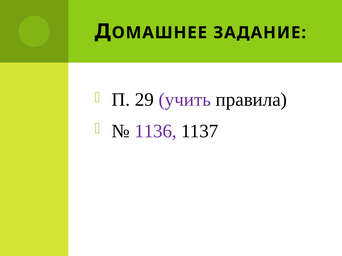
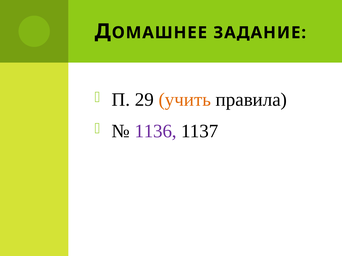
учить colour: purple -> orange (185, 100)
